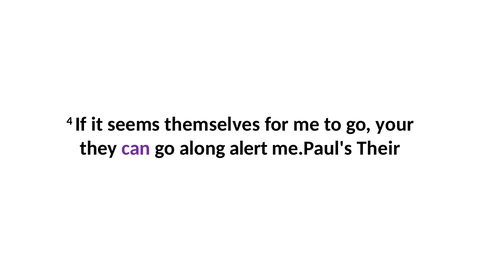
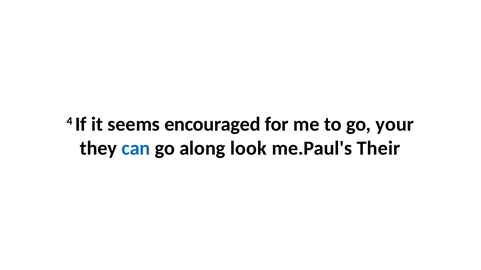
themselves: themselves -> encouraged (212, 125)
can colour: purple -> blue (136, 149)
alert: alert -> look (248, 149)
